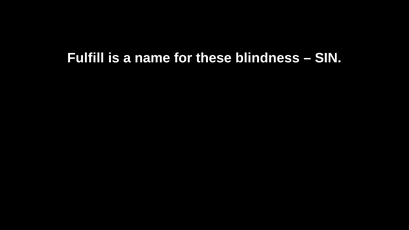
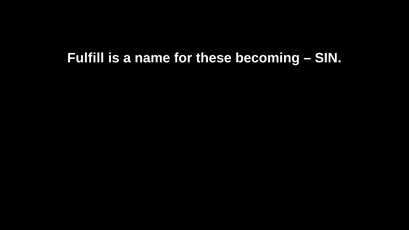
blindness: blindness -> becoming (268, 58)
